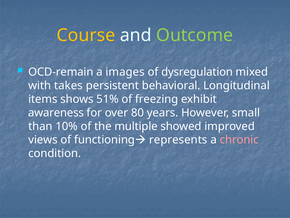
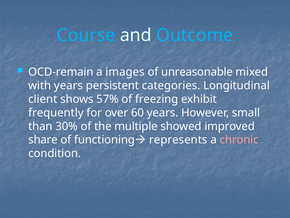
Course colour: yellow -> light blue (86, 35)
Outcome colour: light green -> light blue (195, 35)
dysregulation: dysregulation -> unreasonable (197, 72)
with takes: takes -> years (68, 85)
behavioral: behavioral -> categories (171, 85)
items: items -> client (43, 99)
51%: 51% -> 57% (108, 99)
awareness: awareness -> frequently (56, 112)
80: 80 -> 60 (137, 112)
10%: 10% -> 30% (67, 126)
views: views -> share (43, 140)
